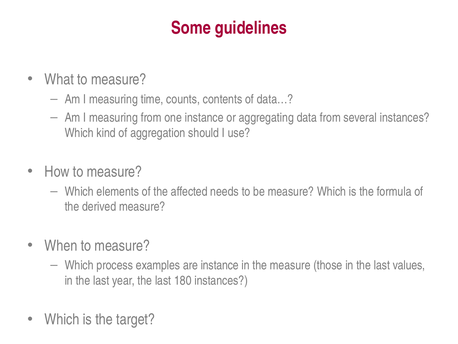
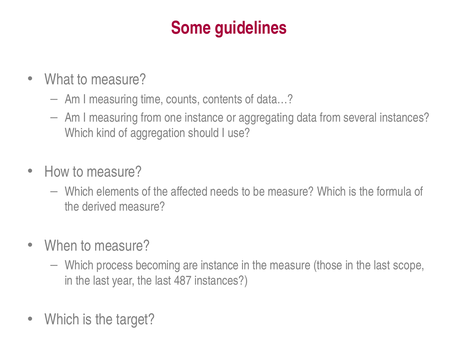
examples: examples -> becoming (158, 265)
values: values -> scope (409, 265)
180: 180 -> 487 (183, 280)
